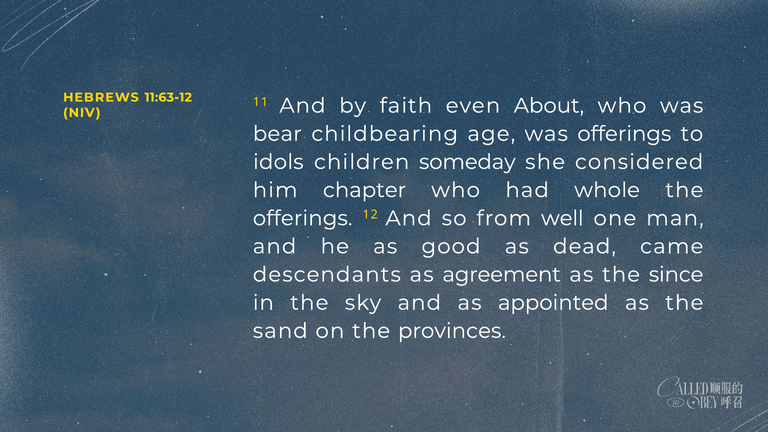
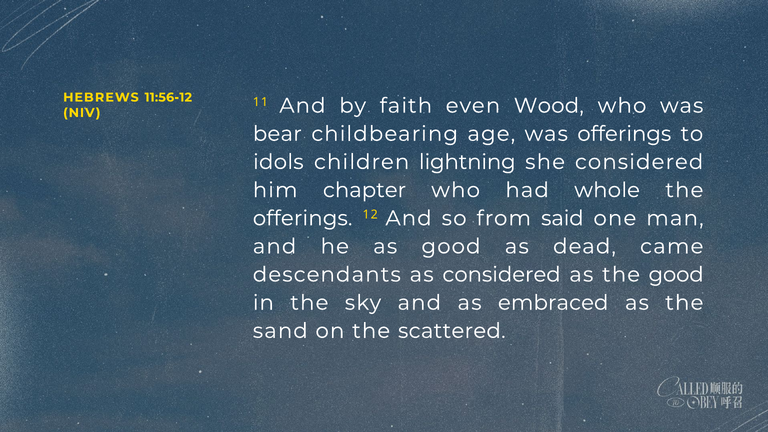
11:63-12: 11:63-12 -> 11:56-12 (168, 97)
About: About -> Wood (549, 106)
someday: someday -> lightning (467, 162)
well: well -> said (562, 218)
as agreement: agreement -> considered (502, 275)
the since: since -> good (676, 275)
appointed: appointed -> embraced (553, 303)
provinces: provinces -> scattered (452, 331)
